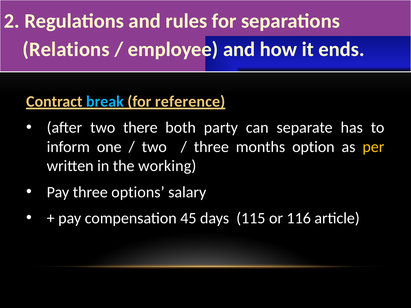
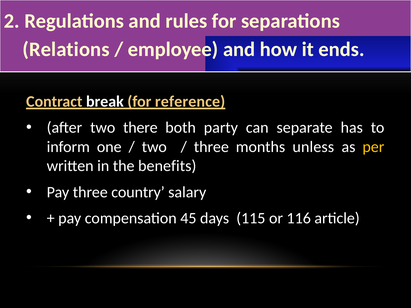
break colour: light blue -> white (105, 102)
option: option -> unless (313, 147)
working: working -> benefits (167, 166)
options: options -> country (138, 192)
